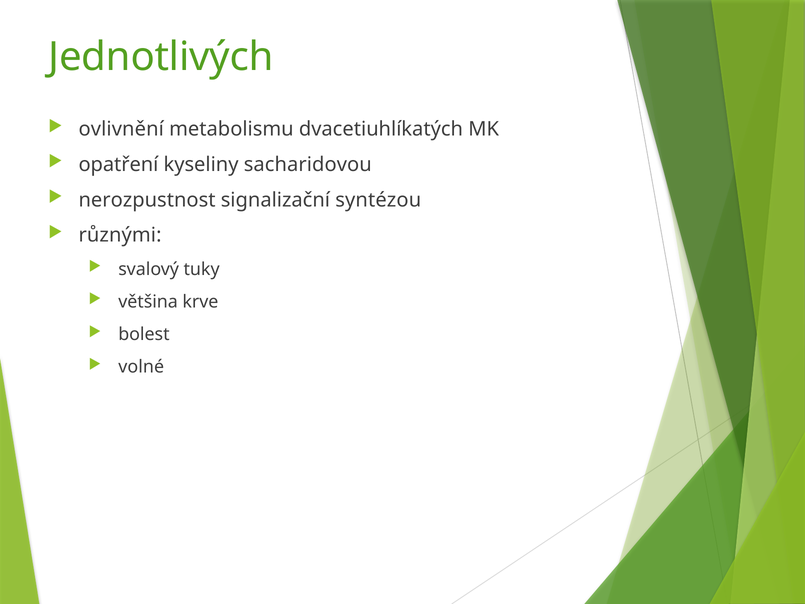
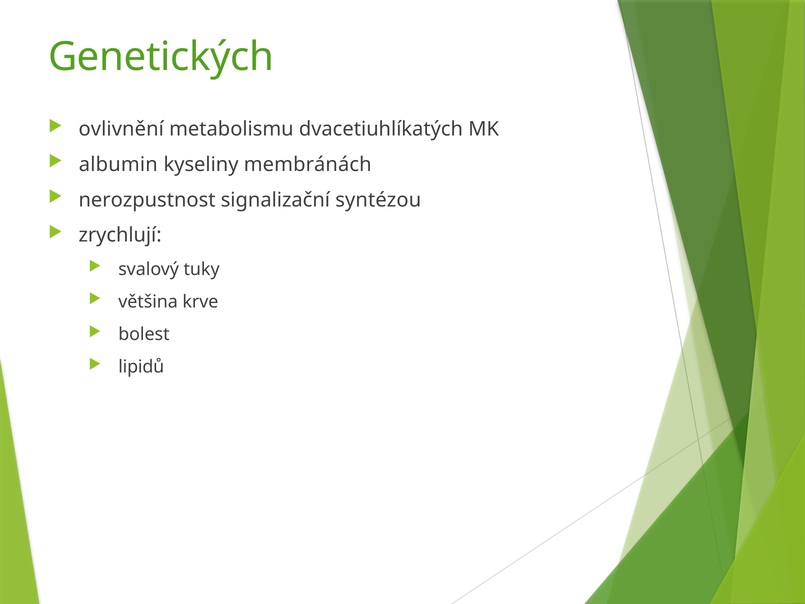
Jednotlivých: Jednotlivých -> Genetických (161, 57)
opatření: opatření -> albumin (118, 165)
sacharidovou: sacharidovou -> membránách (308, 165)
různými: různými -> zrychlují (120, 235)
volné: volné -> lipidů (141, 367)
